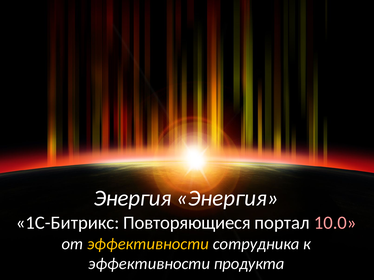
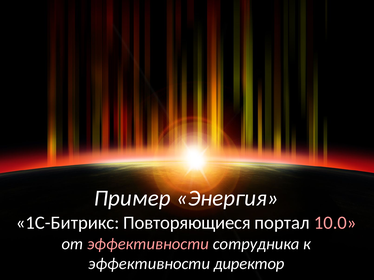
Энергия: Энергия -> Пример (132, 199)
эффективности colour: yellow -> pink (148, 244)
продукта: продукта -> директор (249, 264)
